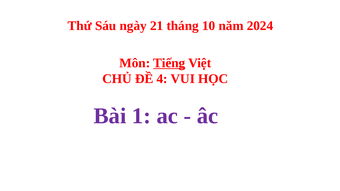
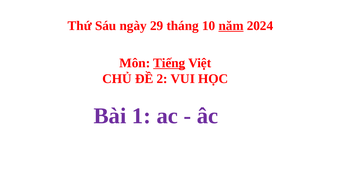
21: 21 -> 29 (157, 26)
năm underline: none -> present (231, 26)
4: 4 -> 2 (162, 79)
